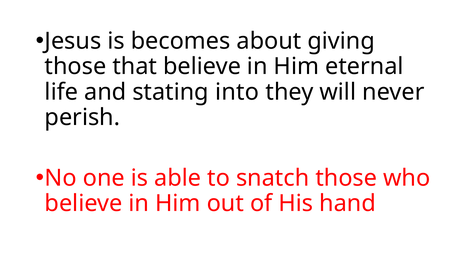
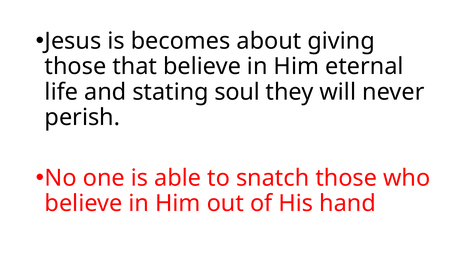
into: into -> soul (237, 92)
